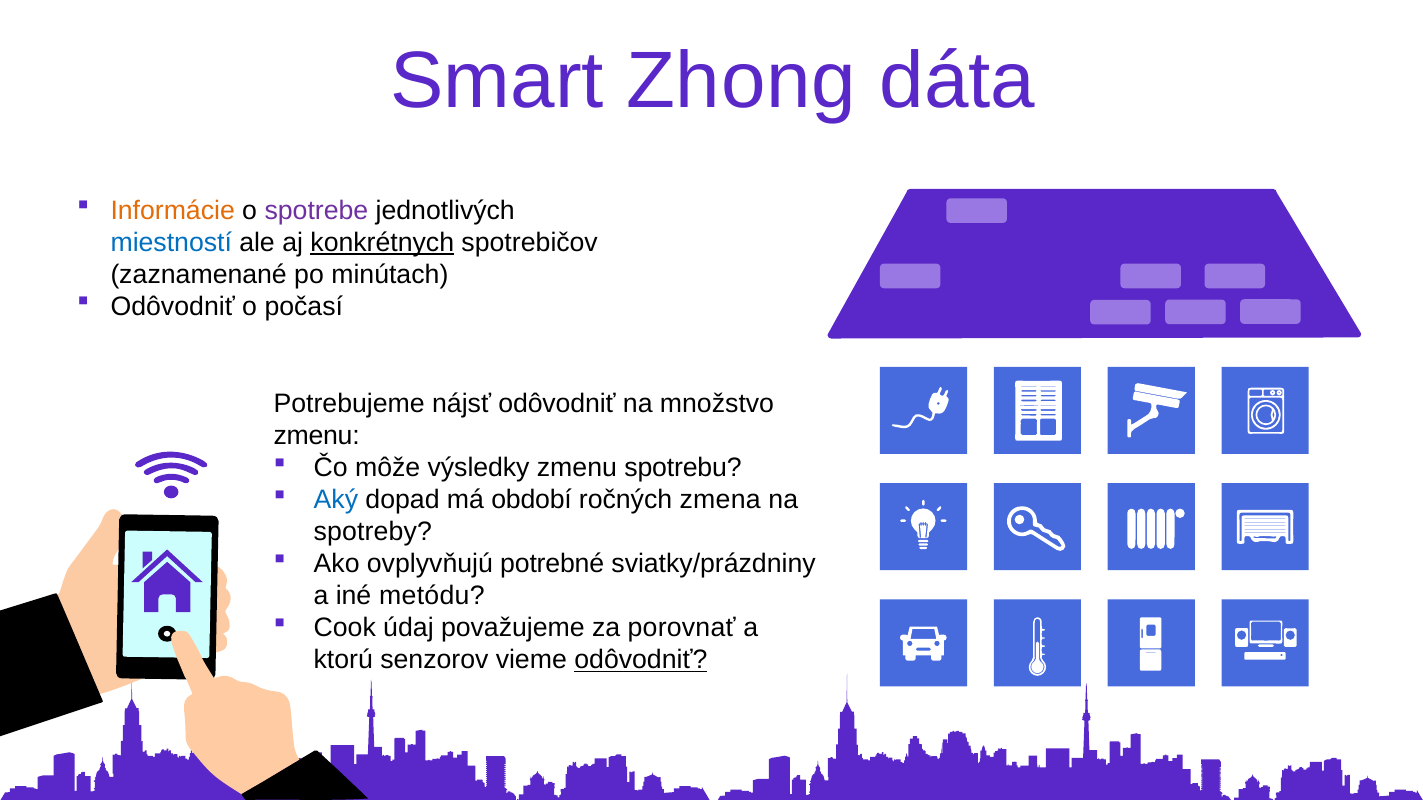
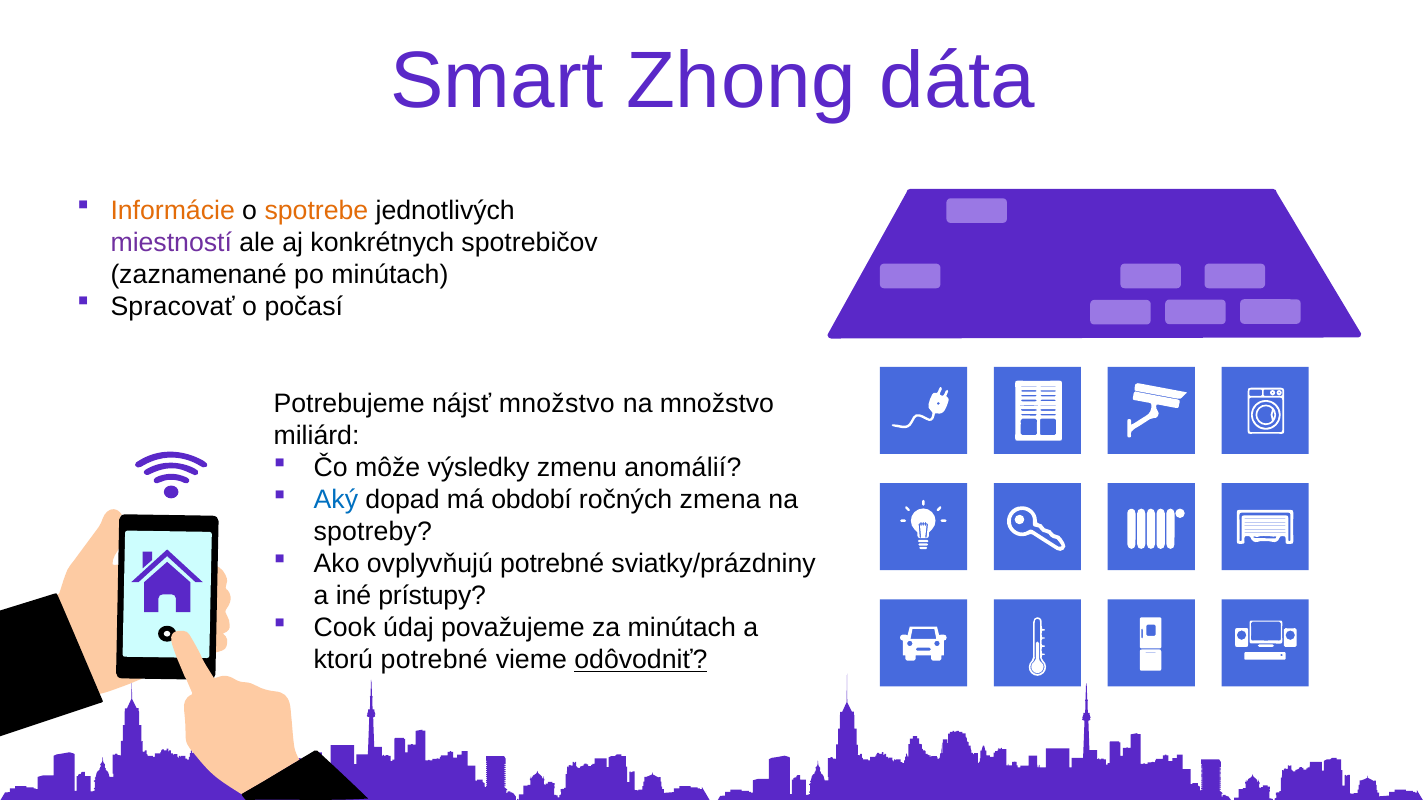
spotrebe colour: purple -> orange (316, 210)
miestností colour: blue -> purple (171, 242)
konkrétnych underline: present -> none (382, 242)
Odôvodniť: Odôvodniť -> Spracovať (173, 306)
nájsť odôvodniť: odôvodniť -> množstvo (557, 404)
zmenu: zmenu -> miliárd (317, 436)
spotrebu: spotrebu -> anomálií (683, 468)
metódu: metódu -> prístupy (432, 596)
za porovnať: porovnať -> minútach (682, 628)
ktorú senzorov: senzorov -> potrebné (434, 660)
